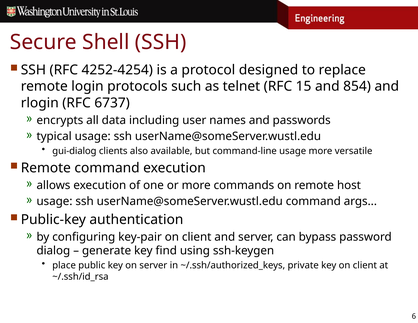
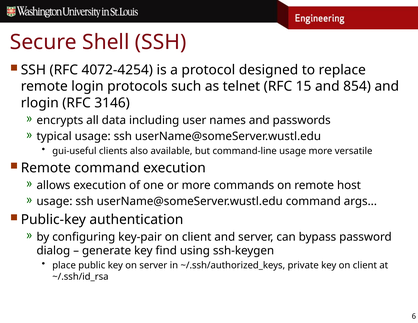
4252-4254: 4252-4254 -> 4072-4254 (117, 70)
6737: 6737 -> 3146 (112, 103)
gui-dialog: gui-dialog -> gui-useful (74, 151)
